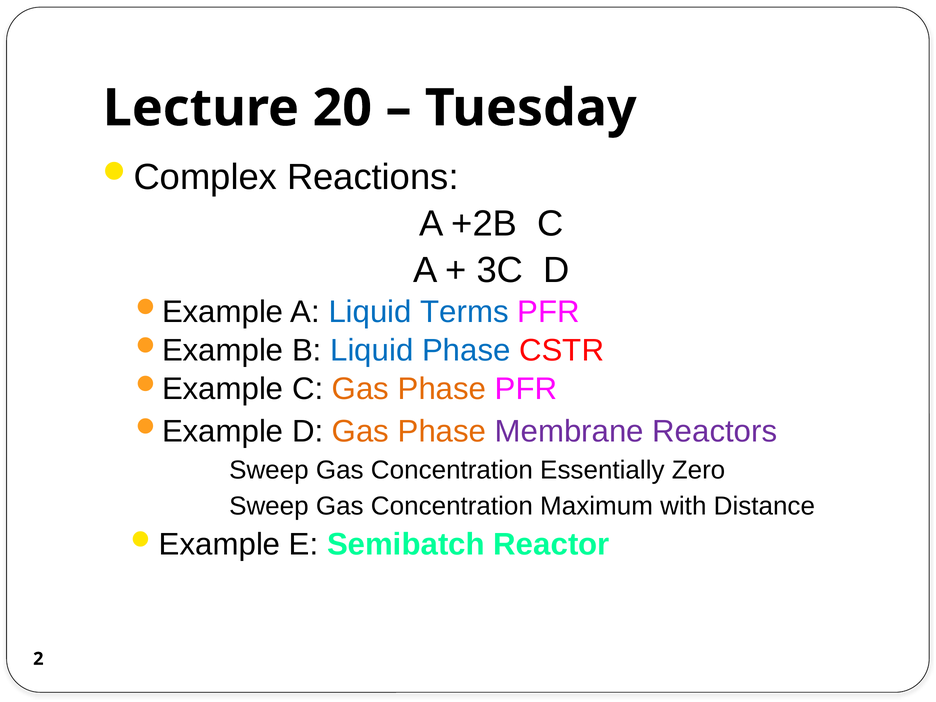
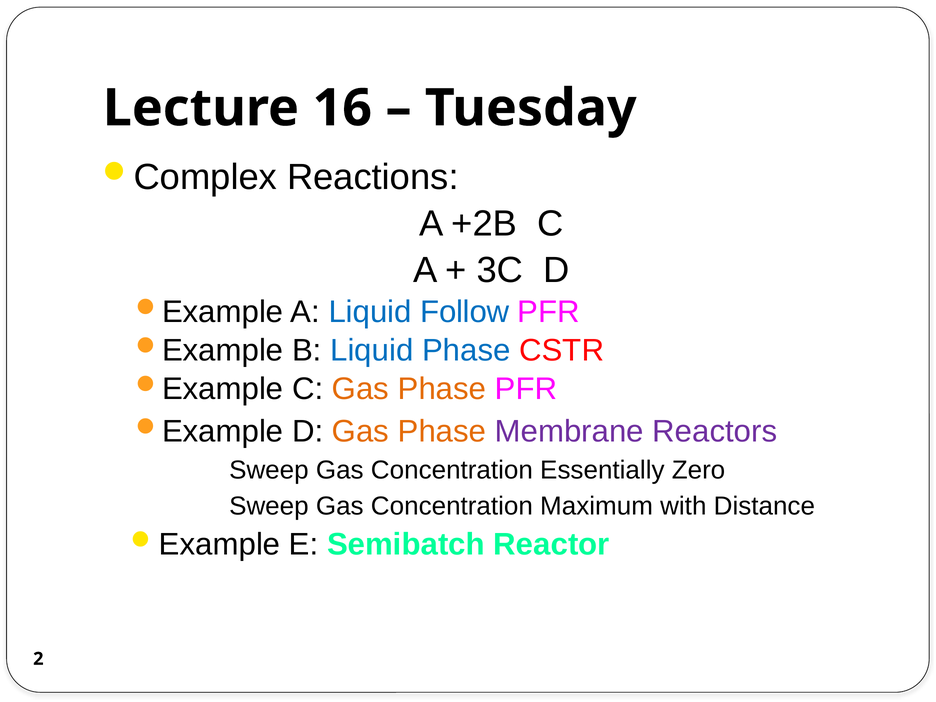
20: 20 -> 16 (342, 108)
Terms: Terms -> Follow (465, 312)
